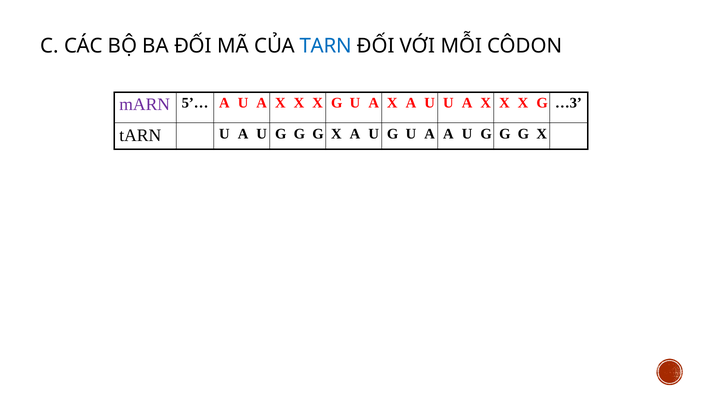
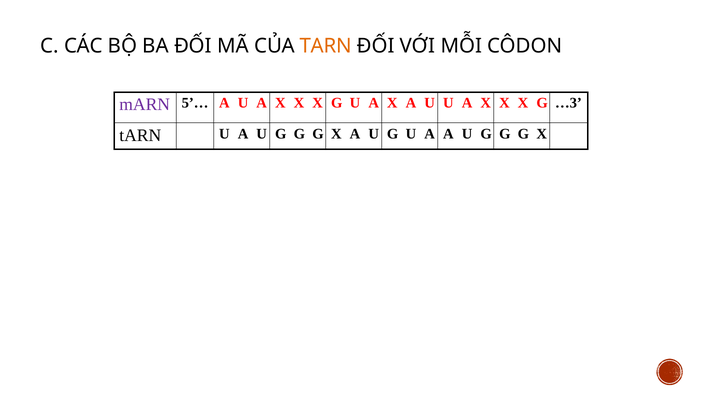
TARN colour: blue -> orange (326, 46)
